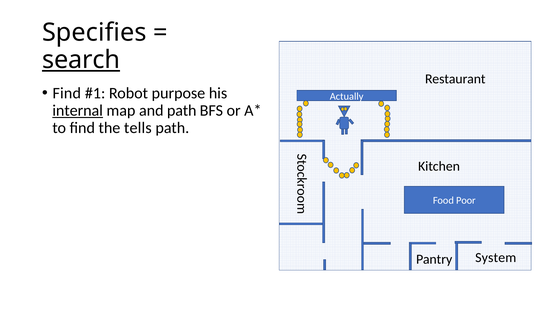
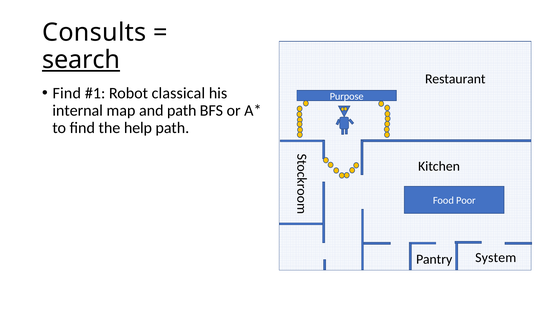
Specifies: Specifies -> Consults (94, 33)
purpose: purpose -> classical (178, 93)
Actually: Actually -> Purpose (347, 96)
internal underline: present -> none (78, 111)
tells: tells -> help (138, 128)
